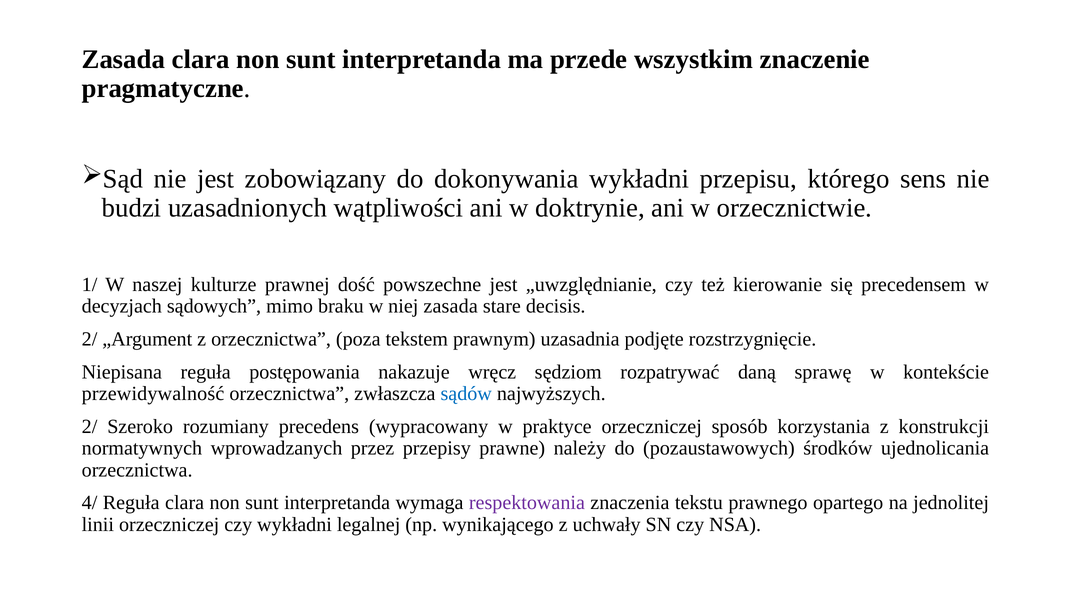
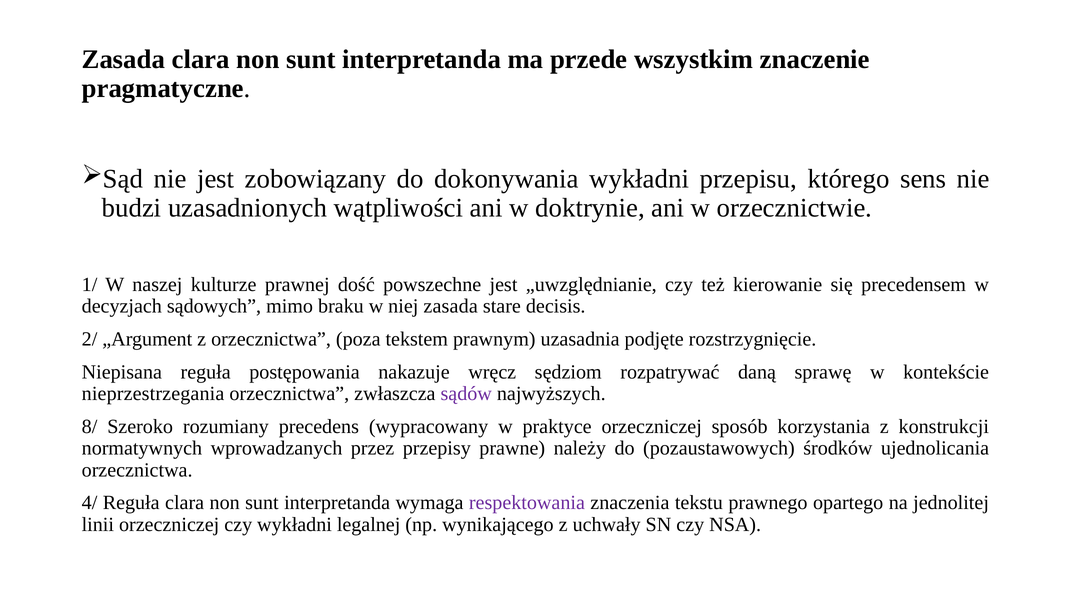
przewidywalność: przewidywalność -> nieprzestrzegania (153, 394)
sądów colour: blue -> purple (466, 394)
2/: 2/ -> 8/ (90, 427)
